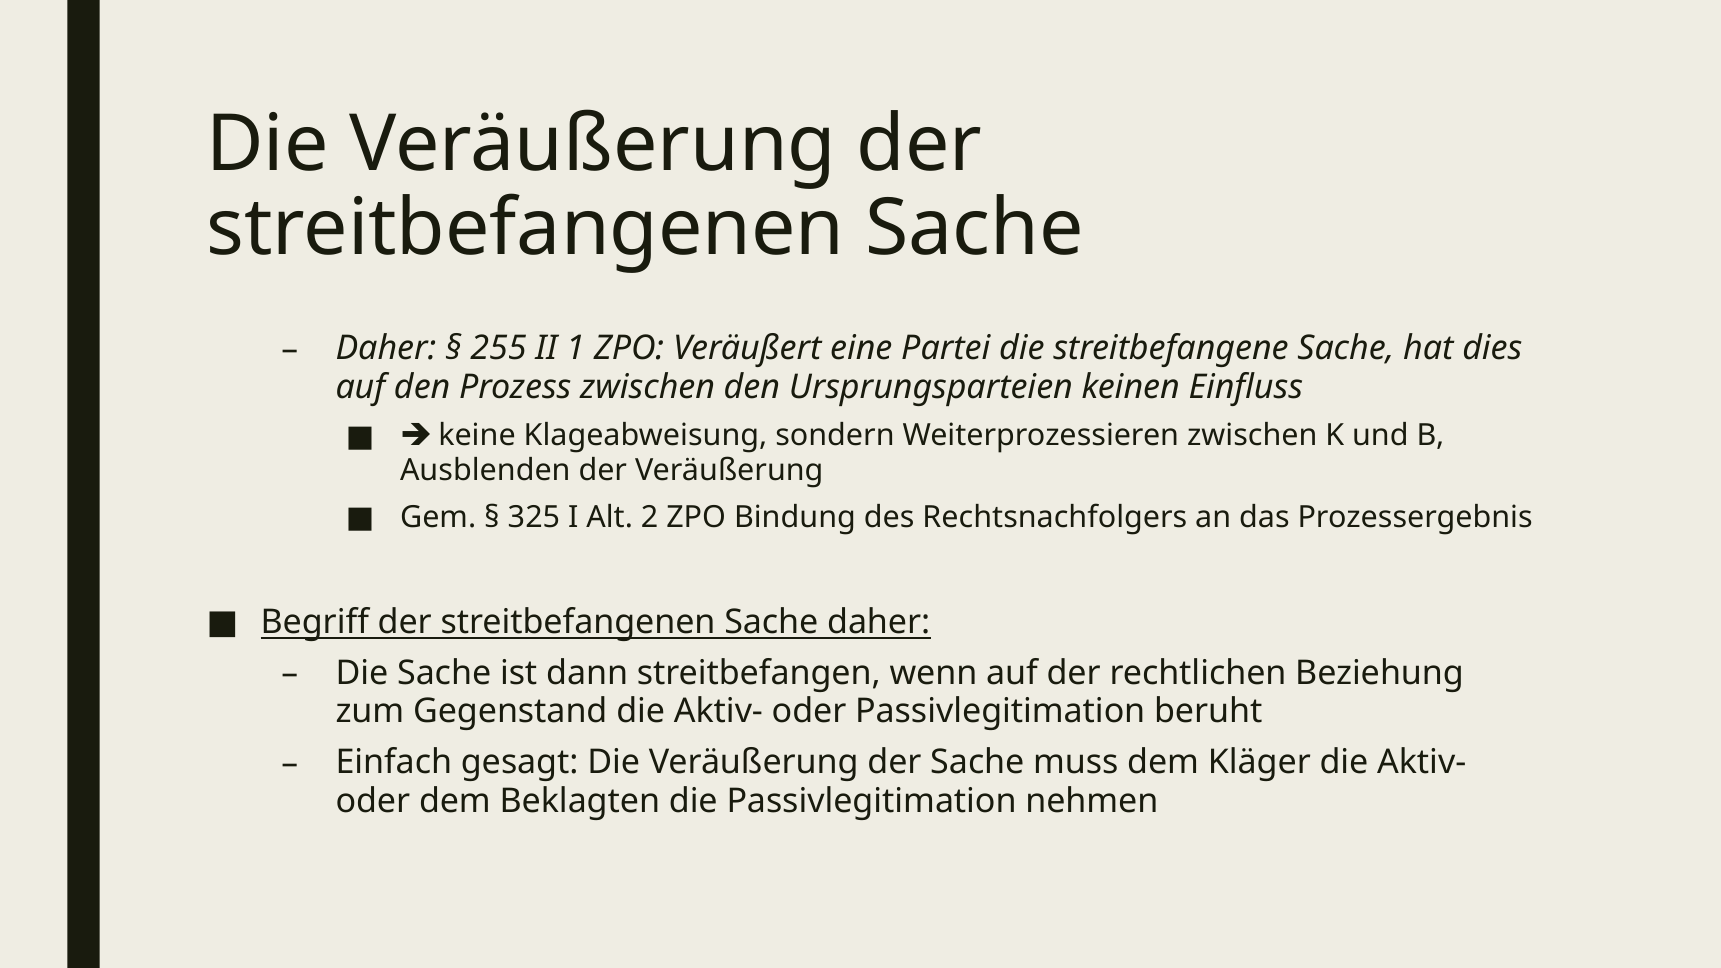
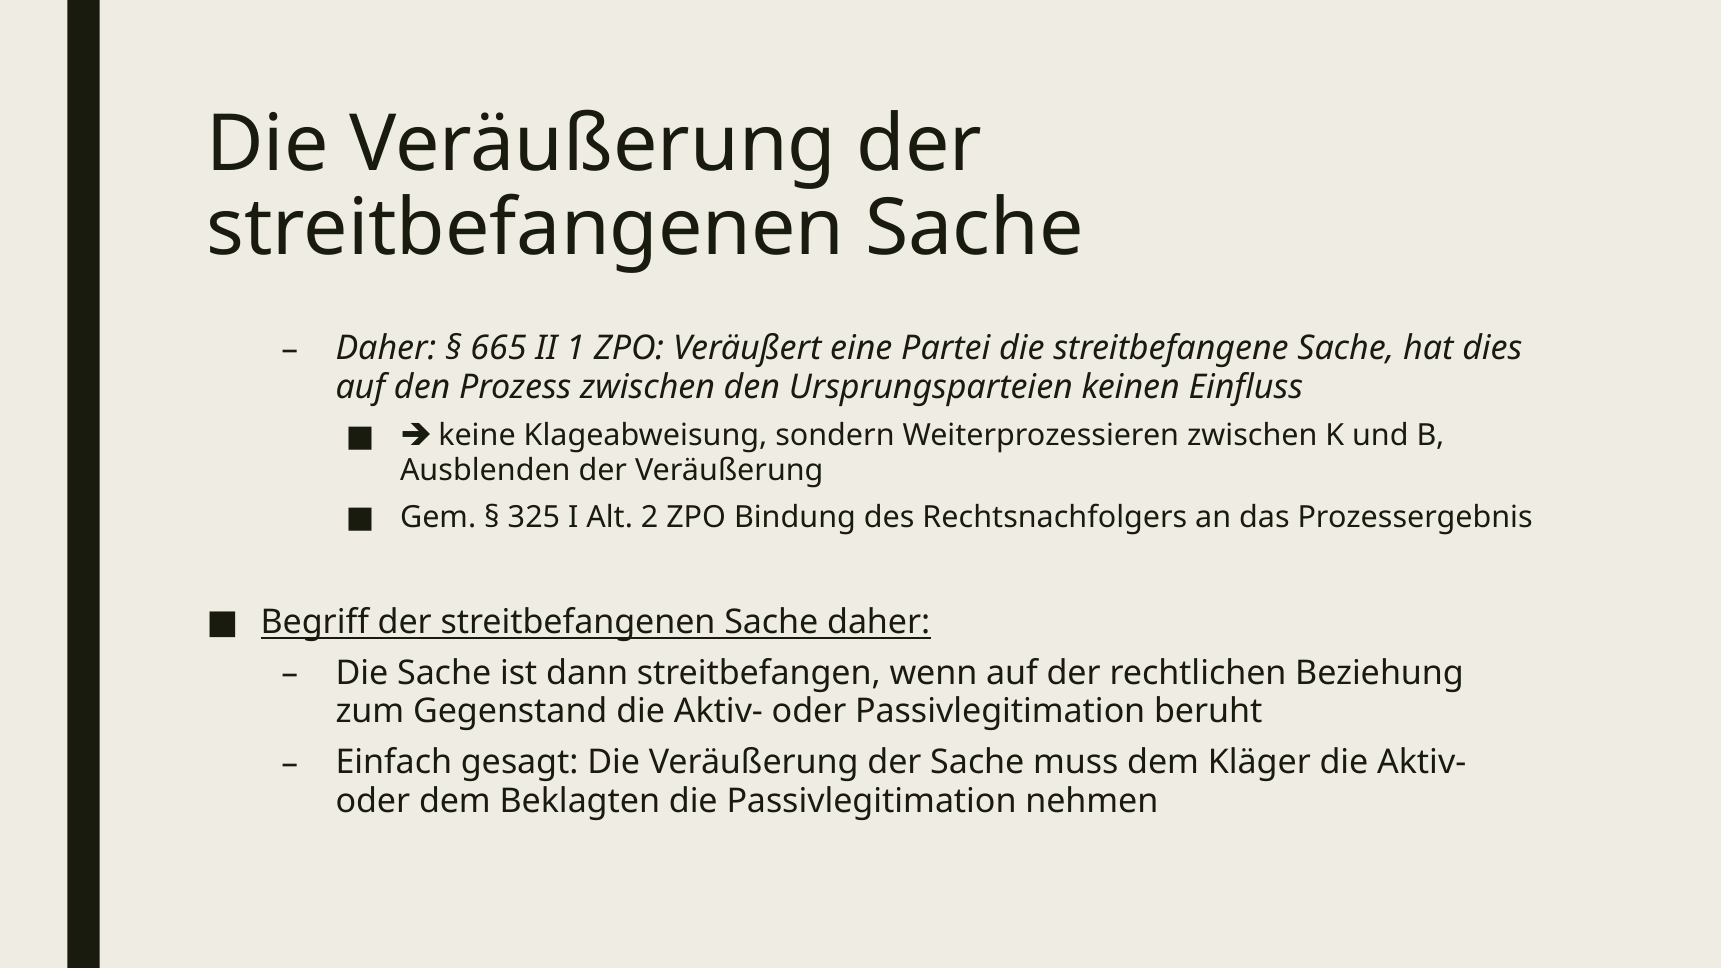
255: 255 -> 665 (498, 349)
